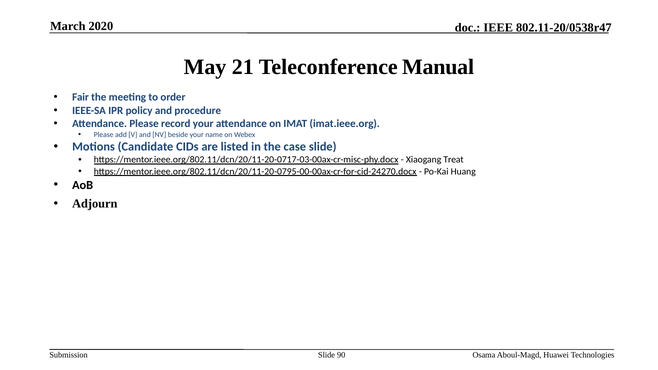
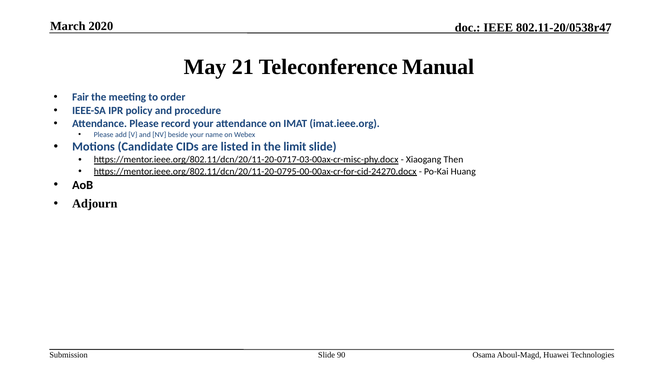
case: case -> limit (295, 147)
Treat: Treat -> Then (453, 160)
